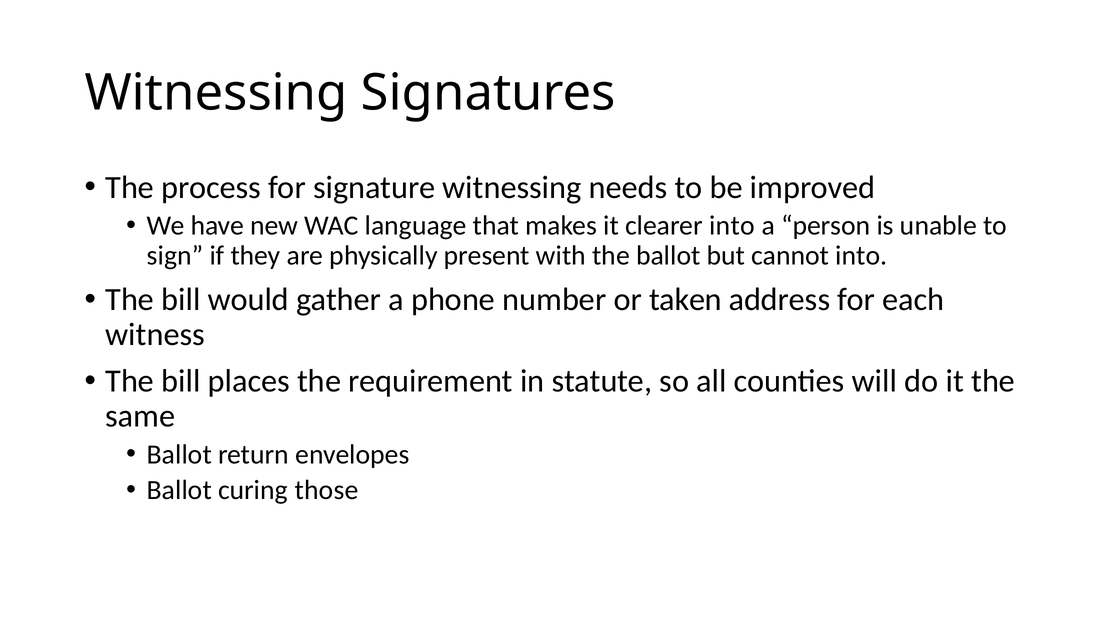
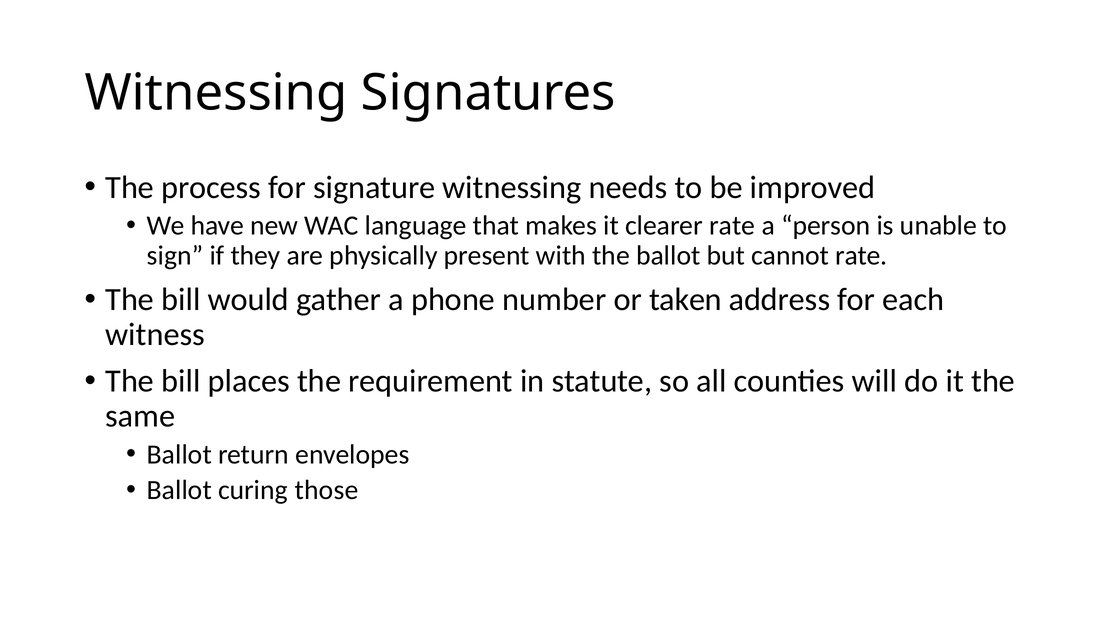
clearer into: into -> rate (732, 226)
cannot into: into -> rate (861, 256)
